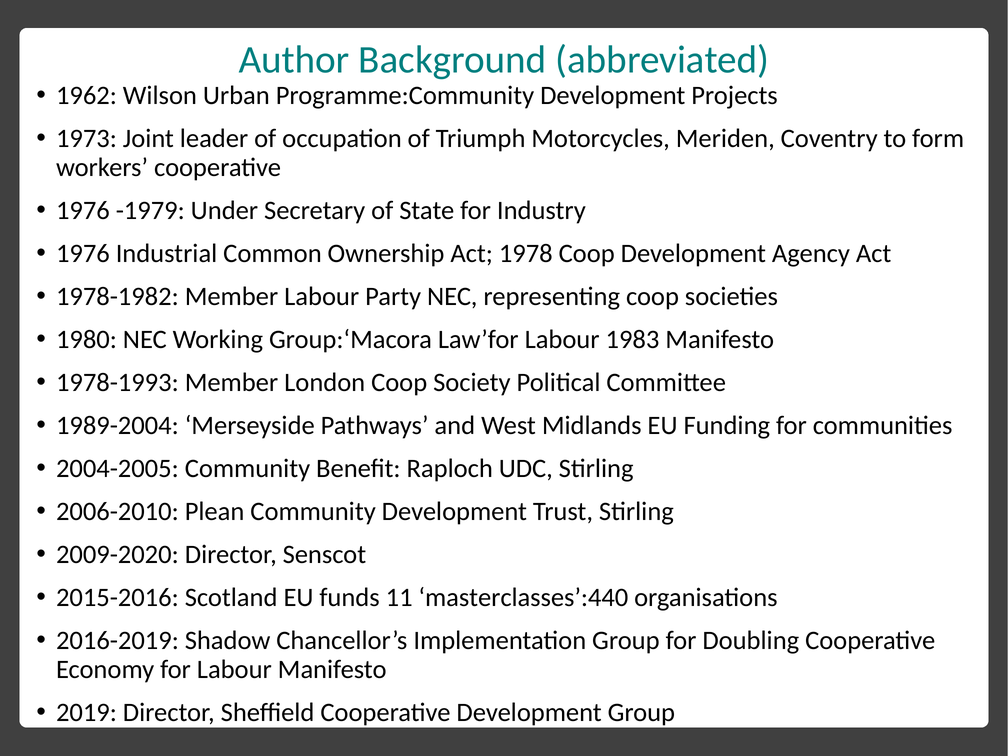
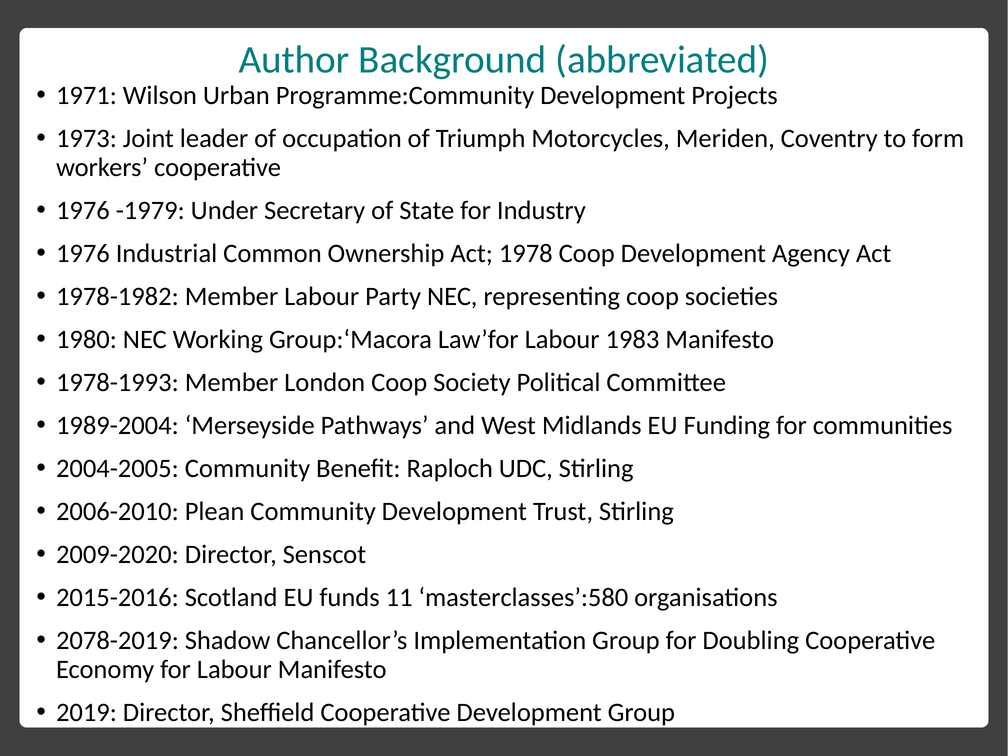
1962: 1962 -> 1971 (86, 96)
masterclasses’:440: masterclasses’:440 -> masterclasses’:580 (523, 598)
2016-2019: 2016-2019 -> 2078-2019 (117, 641)
